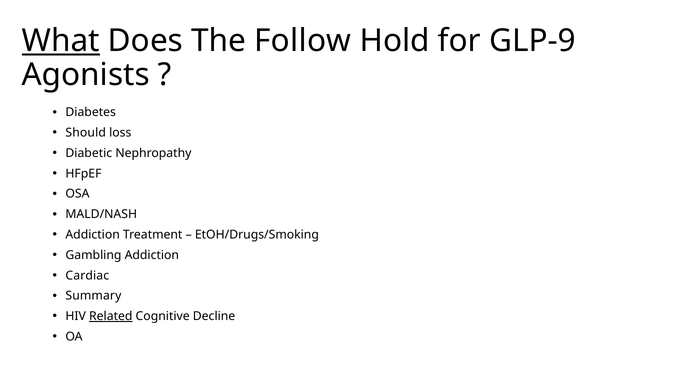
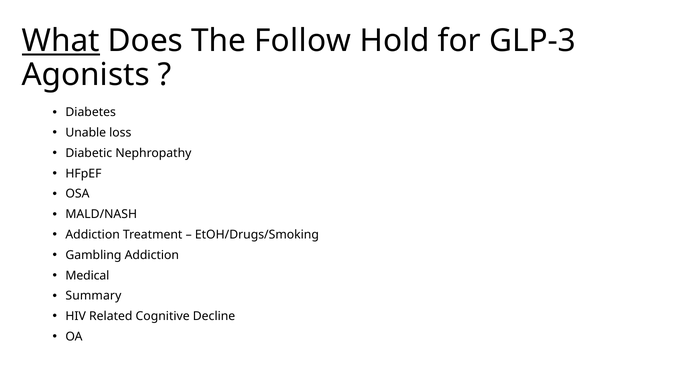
GLP-9: GLP-9 -> GLP-3 (533, 41)
Should: Should -> Unable (86, 133)
Cardiac: Cardiac -> Medical (87, 275)
Related underline: present -> none (111, 316)
